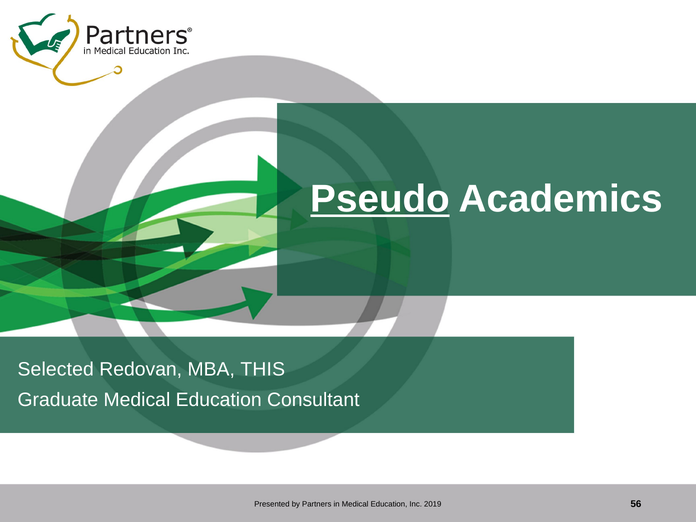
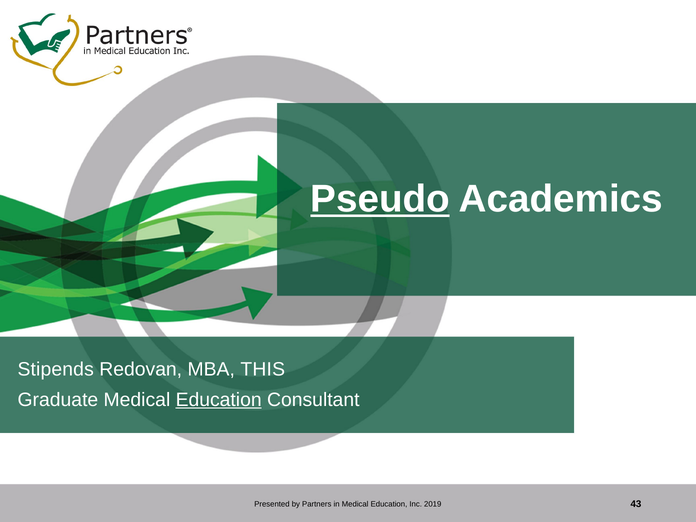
Selected: Selected -> Stipends (56, 369)
Education underline: none -> present (219, 400)
56: 56 -> 43 (636, 504)
